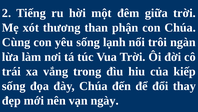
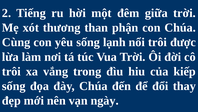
ngàn: ngàn -> được (183, 42)
trái: trái -> trôi (11, 71)
